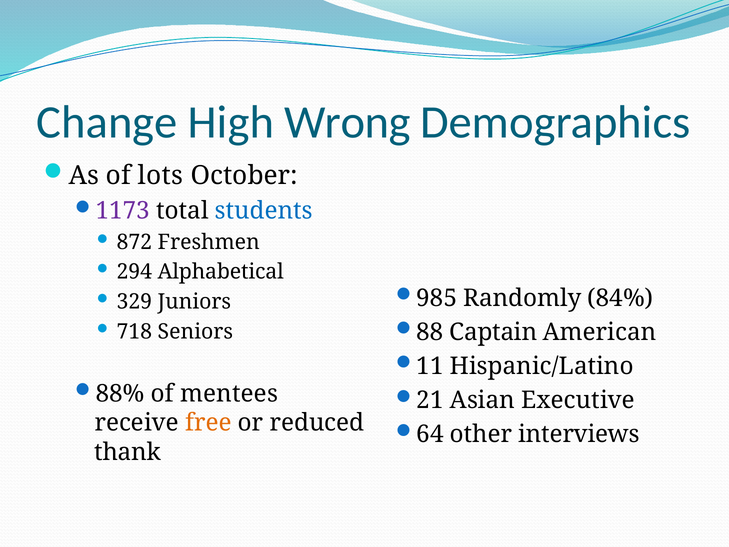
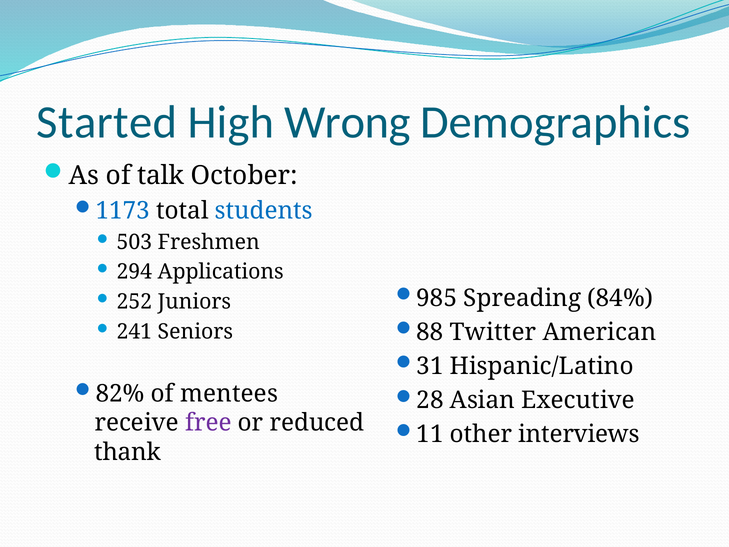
Change: Change -> Started (107, 123)
lots: lots -> talk (161, 176)
1173 colour: purple -> blue (123, 211)
872: 872 -> 503 (134, 242)
Alphabetical: Alphabetical -> Applications (221, 272)
Randomly: Randomly -> Spreading (522, 298)
329: 329 -> 252 (134, 302)
Captain: Captain -> Twitter (493, 332)
718: 718 -> 241 (134, 331)
11: 11 -> 31 (430, 366)
88%: 88% -> 82% (120, 394)
21: 21 -> 28 (430, 400)
free colour: orange -> purple (208, 423)
64: 64 -> 11 (430, 434)
